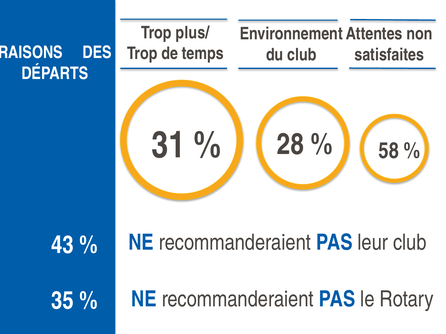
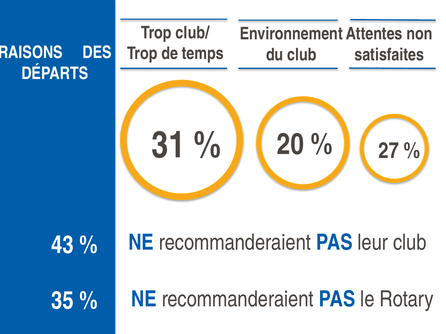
plus/: plus/ -> club/ (193, 33)
28: 28 -> 20 (291, 145)
58: 58 -> 27 (389, 151)
